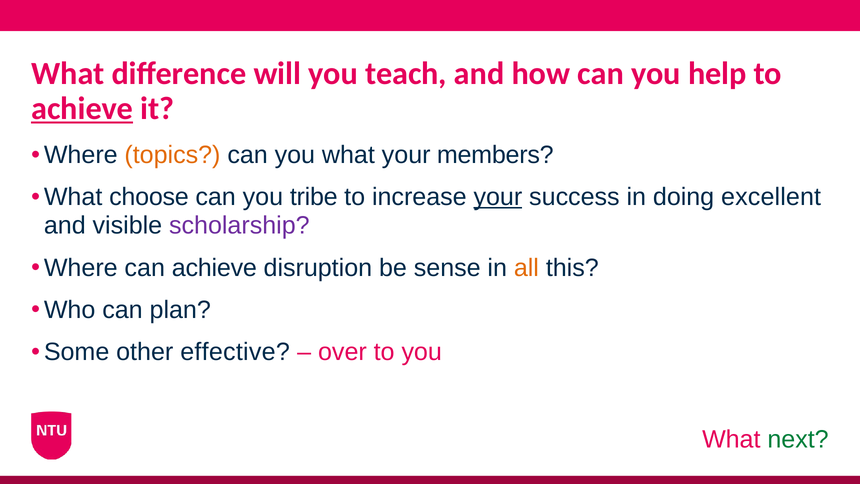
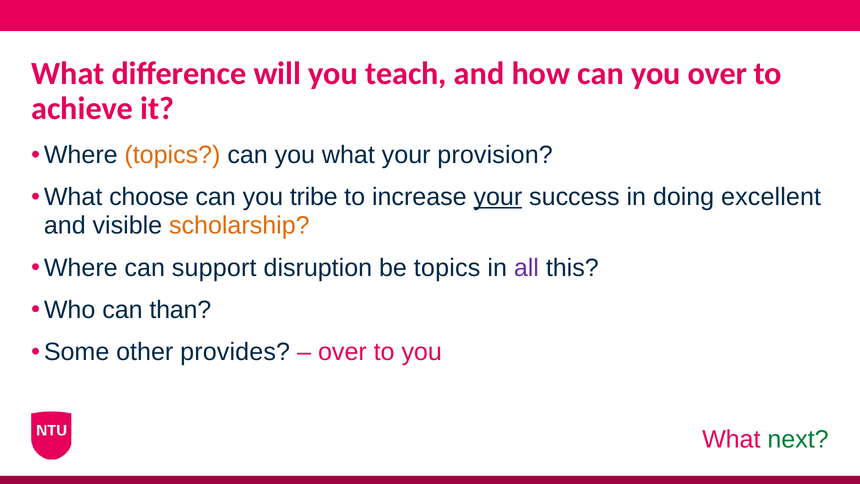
you help: help -> over (717, 74)
achieve underline: present -> none (82, 109)
members: members -> provision (495, 155)
scholarship colour: purple -> orange (239, 226)
can achieve: achieve -> support (214, 268)
be sense: sense -> topics (447, 268)
all colour: orange -> purple (526, 268)
plan: plan -> than (180, 310)
effective: effective -> provides (235, 352)
